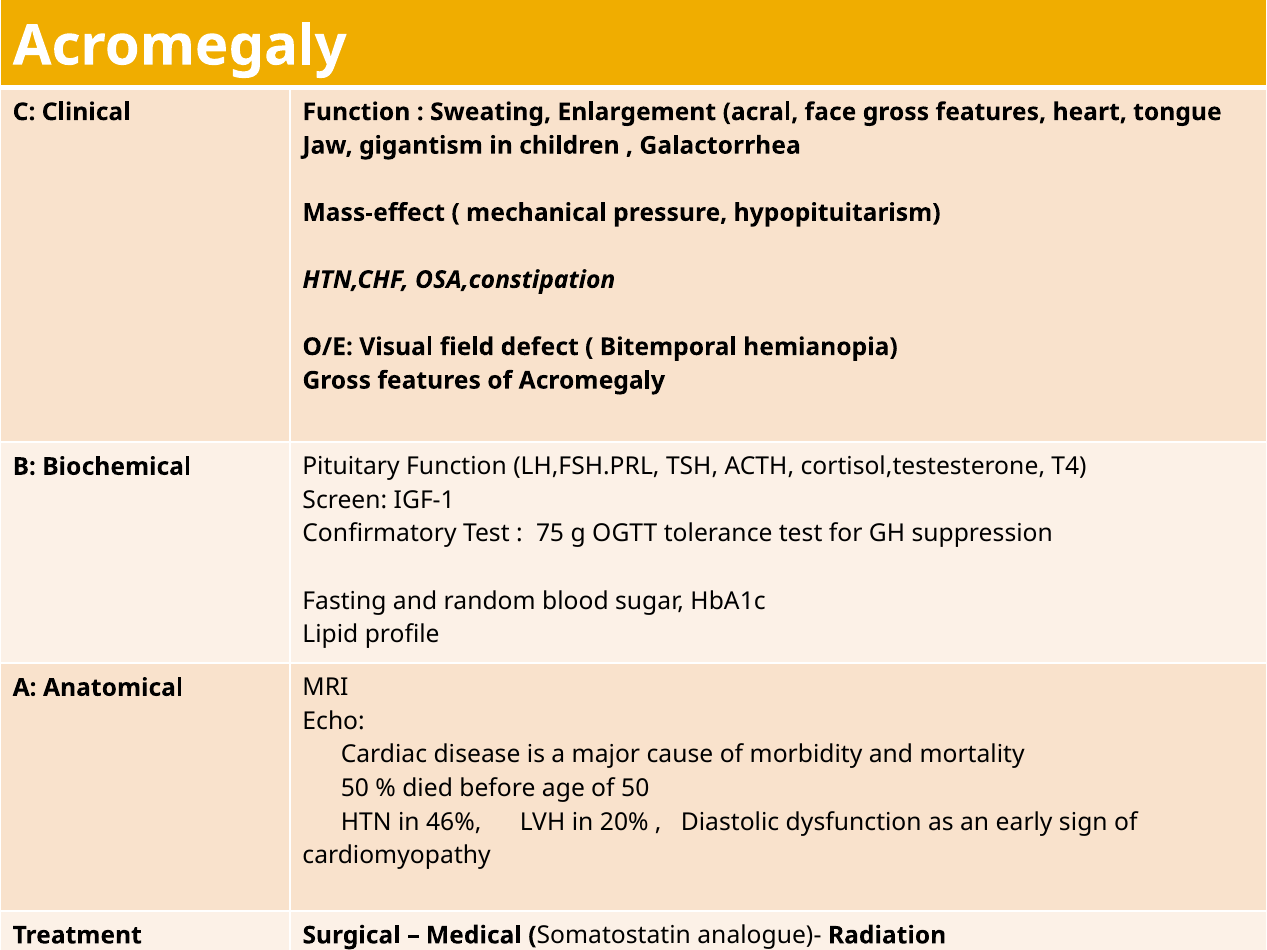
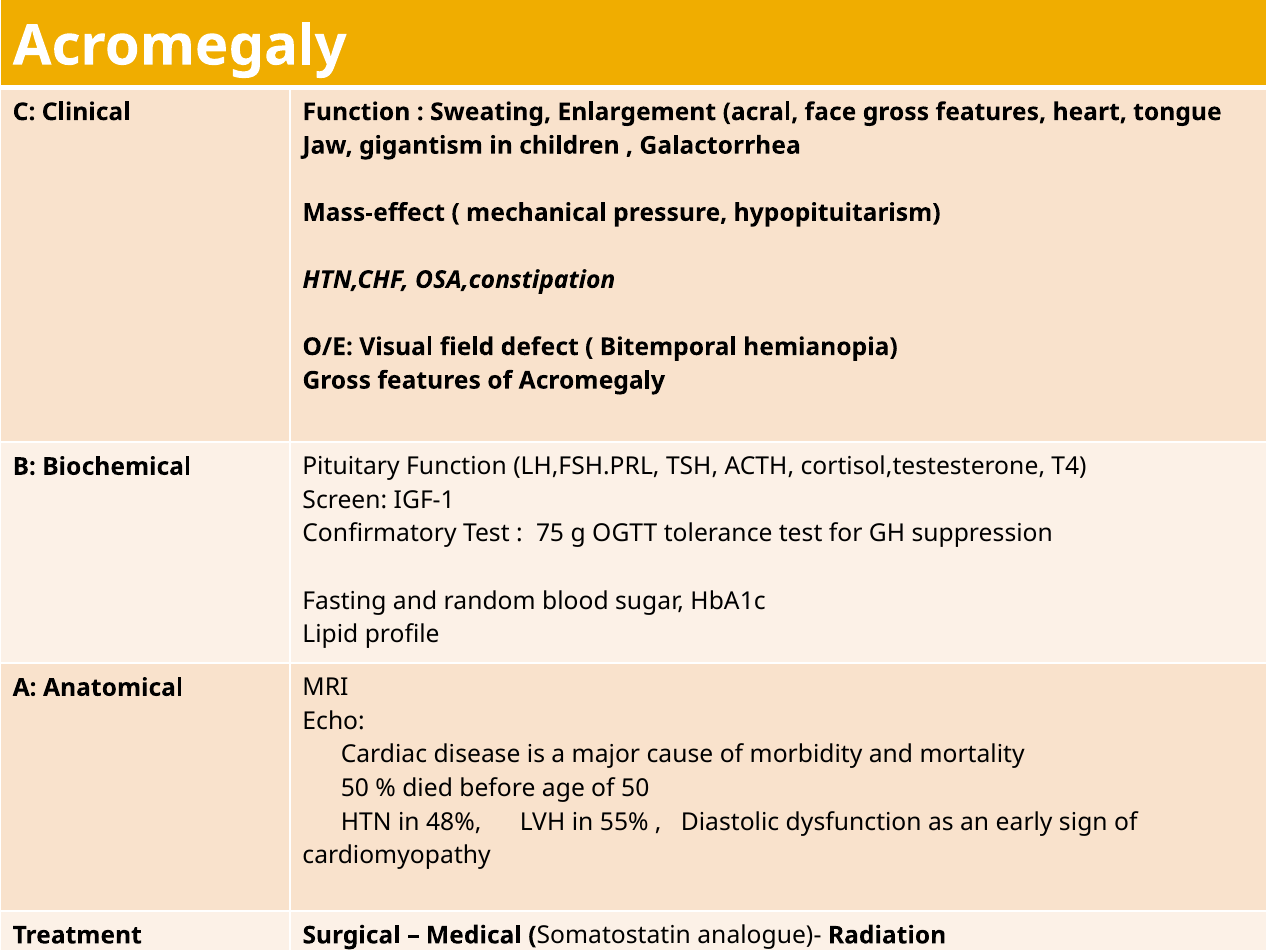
46%: 46% -> 48% (454, 822)
20%: 20% -> 55% (624, 822)
